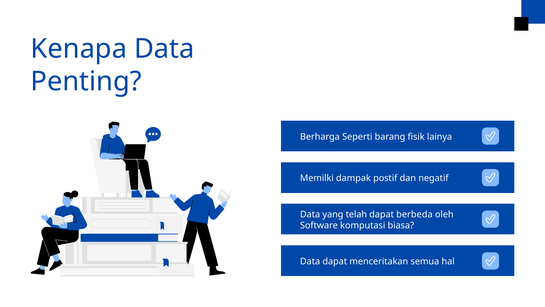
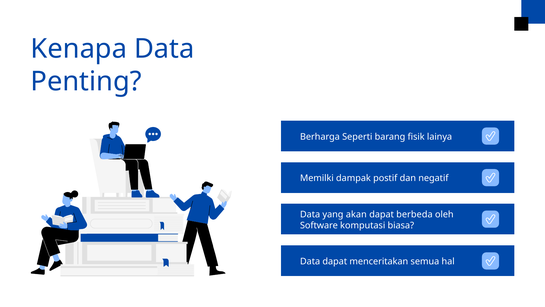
telah: telah -> akan (356, 214)
